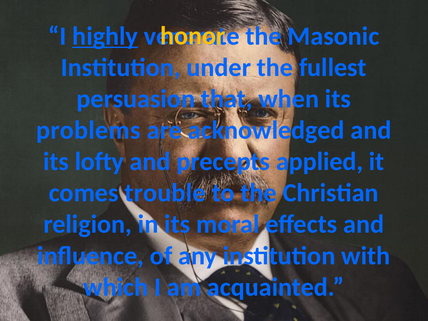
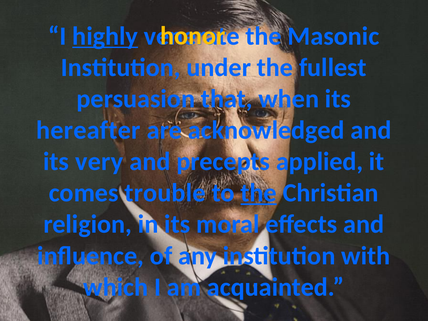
problems: problems -> hereafter (88, 130)
lofty: lofty -> very (99, 162)
the underline: none -> present (259, 193)
